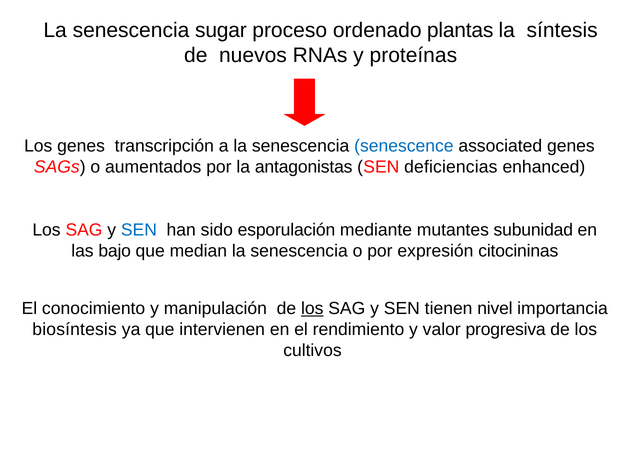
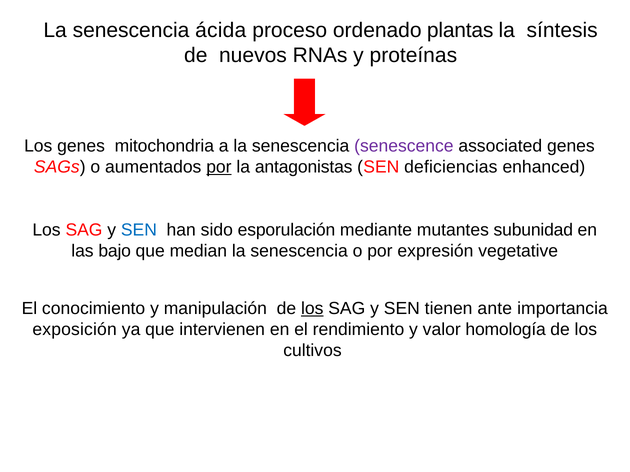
sugar: sugar -> ácida (221, 30)
transcripción: transcripción -> mitochondria (164, 146)
senescence colour: blue -> purple (404, 146)
por underline: none -> present (219, 167)
citocininas: citocininas -> vegetative (518, 251)
nivel: nivel -> ante (495, 309)
biosíntesis: biosíntesis -> exposición (75, 330)
progresiva: progresiva -> homología (506, 330)
